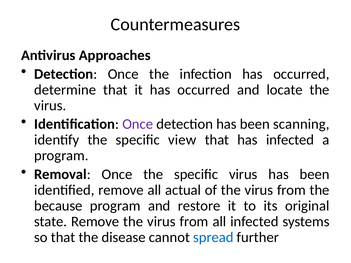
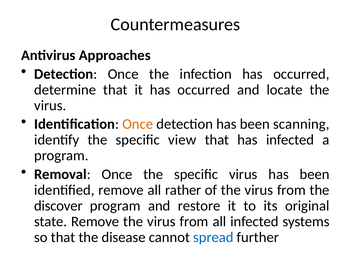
Once colour: purple -> orange (138, 124)
actual: actual -> rather (183, 190)
because: because -> discover (58, 206)
